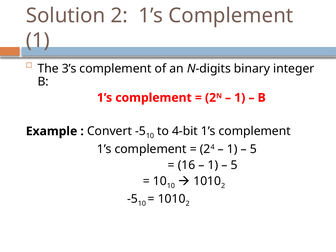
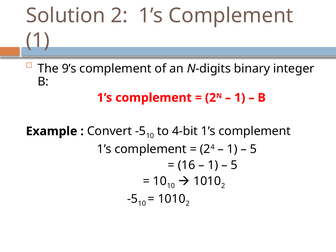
3’s: 3’s -> 9’s (69, 69)
